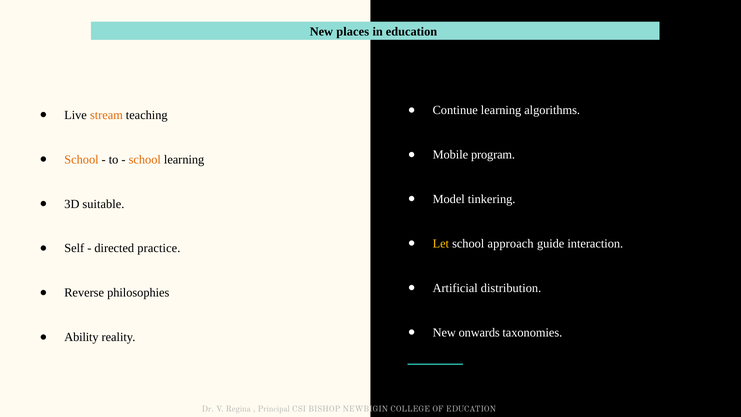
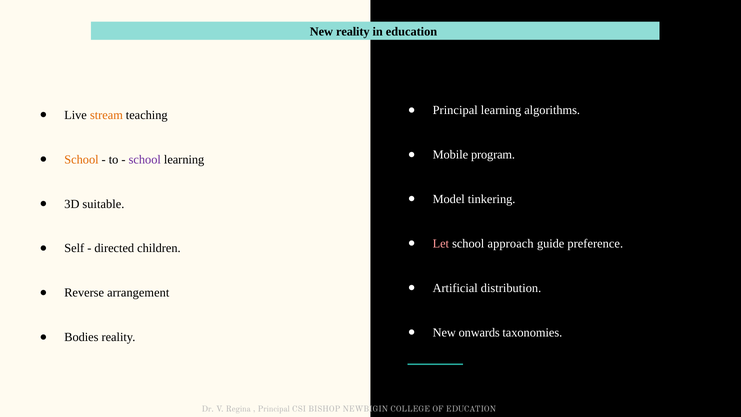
New places: places -> reality (353, 32)
Continue: Continue -> Principal (455, 110)
school colour: orange -> purple (145, 159)
Let colour: yellow -> pink (441, 244)
interaction: interaction -> preference (595, 244)
practice: practice -> children (159, 248)
philosophies: philosophies -> arrangement (138, 293)
Ability: Ability -> Bodies (81, 337)
